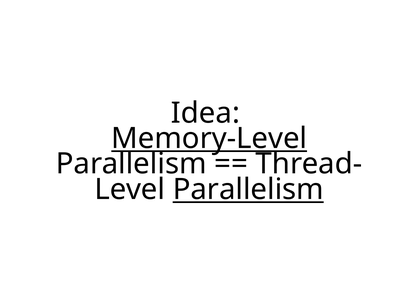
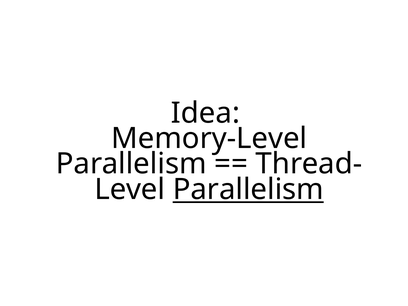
Memory-Level underline: present -> none (209, 138)
